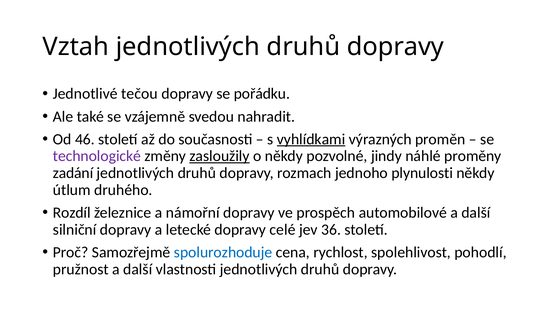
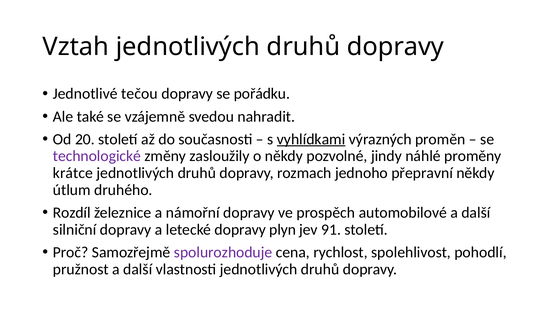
46: 46 -> 20 (85, 139)
zasloužily underline: present -> none (220, 156)
zadání: zadání -> krátce (73, 173)
plynulosti: plynulosti -> přepravní (422, 173)
celé: celé -> plyn (283, 230)
36: 36 -> 91 (331, 230)
spolurozhoduje colour: blue -> purple (223, 253)
